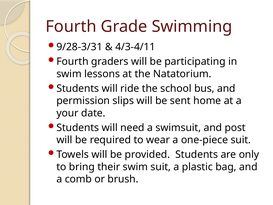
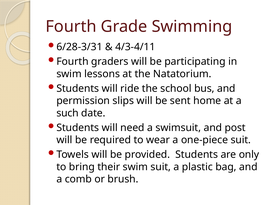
9/28-3/31: 9/28-3/31 -> 6/28-3/31 (79, 47)
your: your -> such (68, 113)
